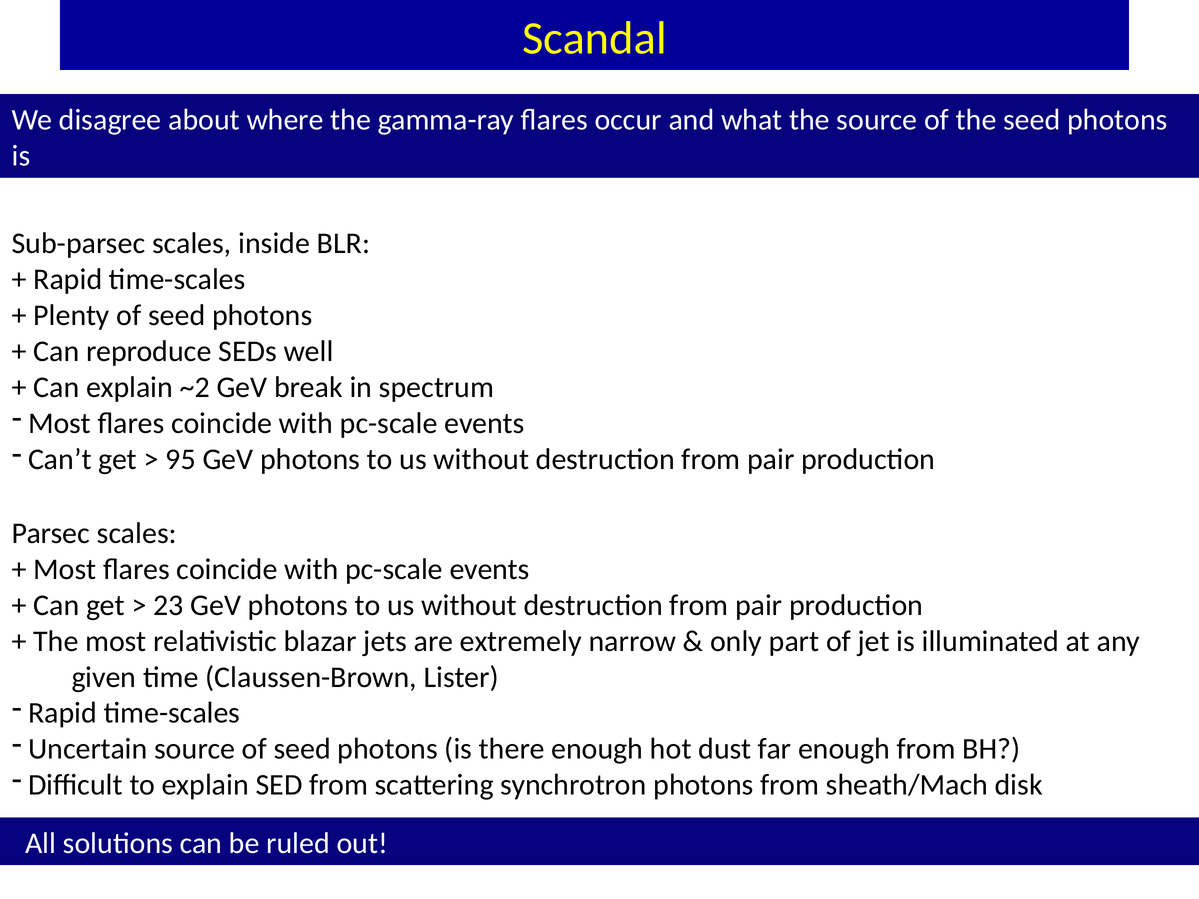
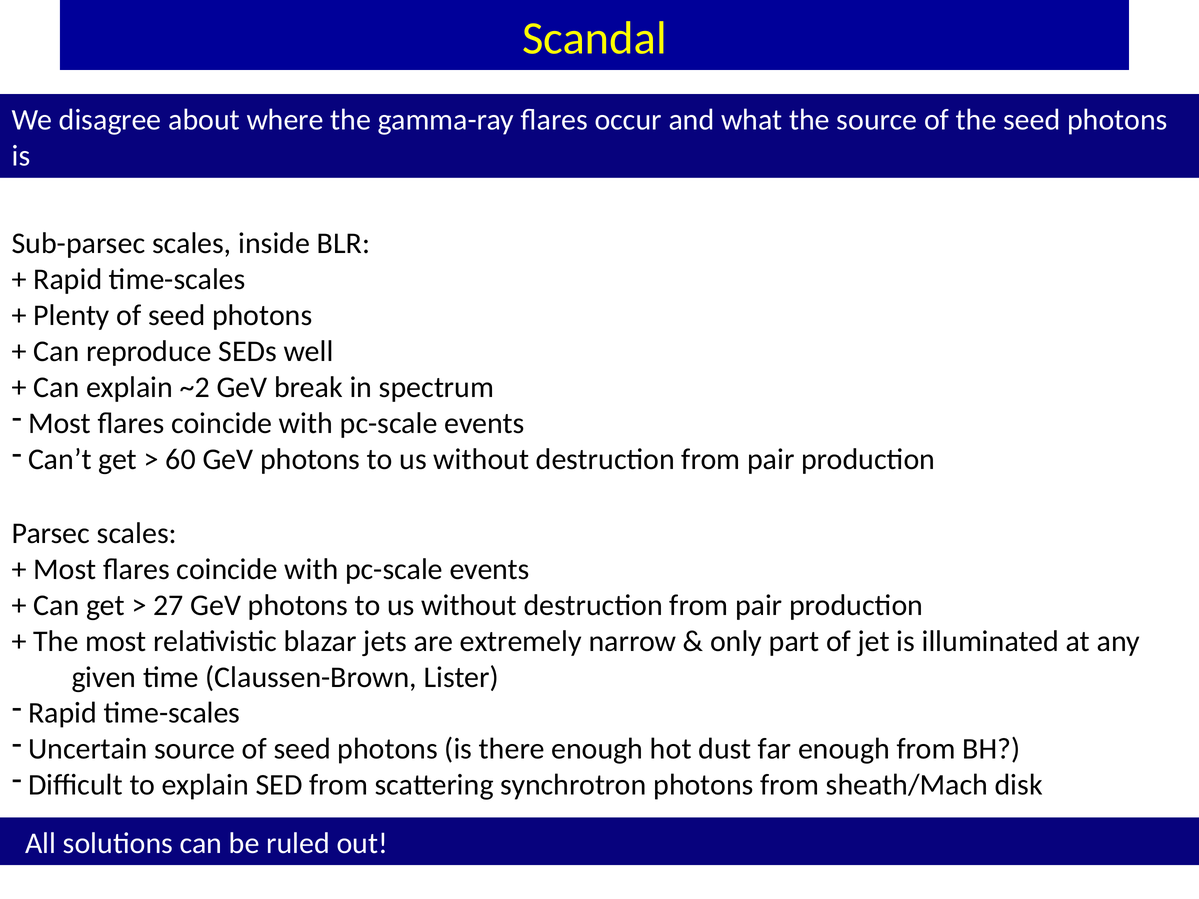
95: 95 -> 60 (181, 459)
23: 23 -> 27 (168, 605)
